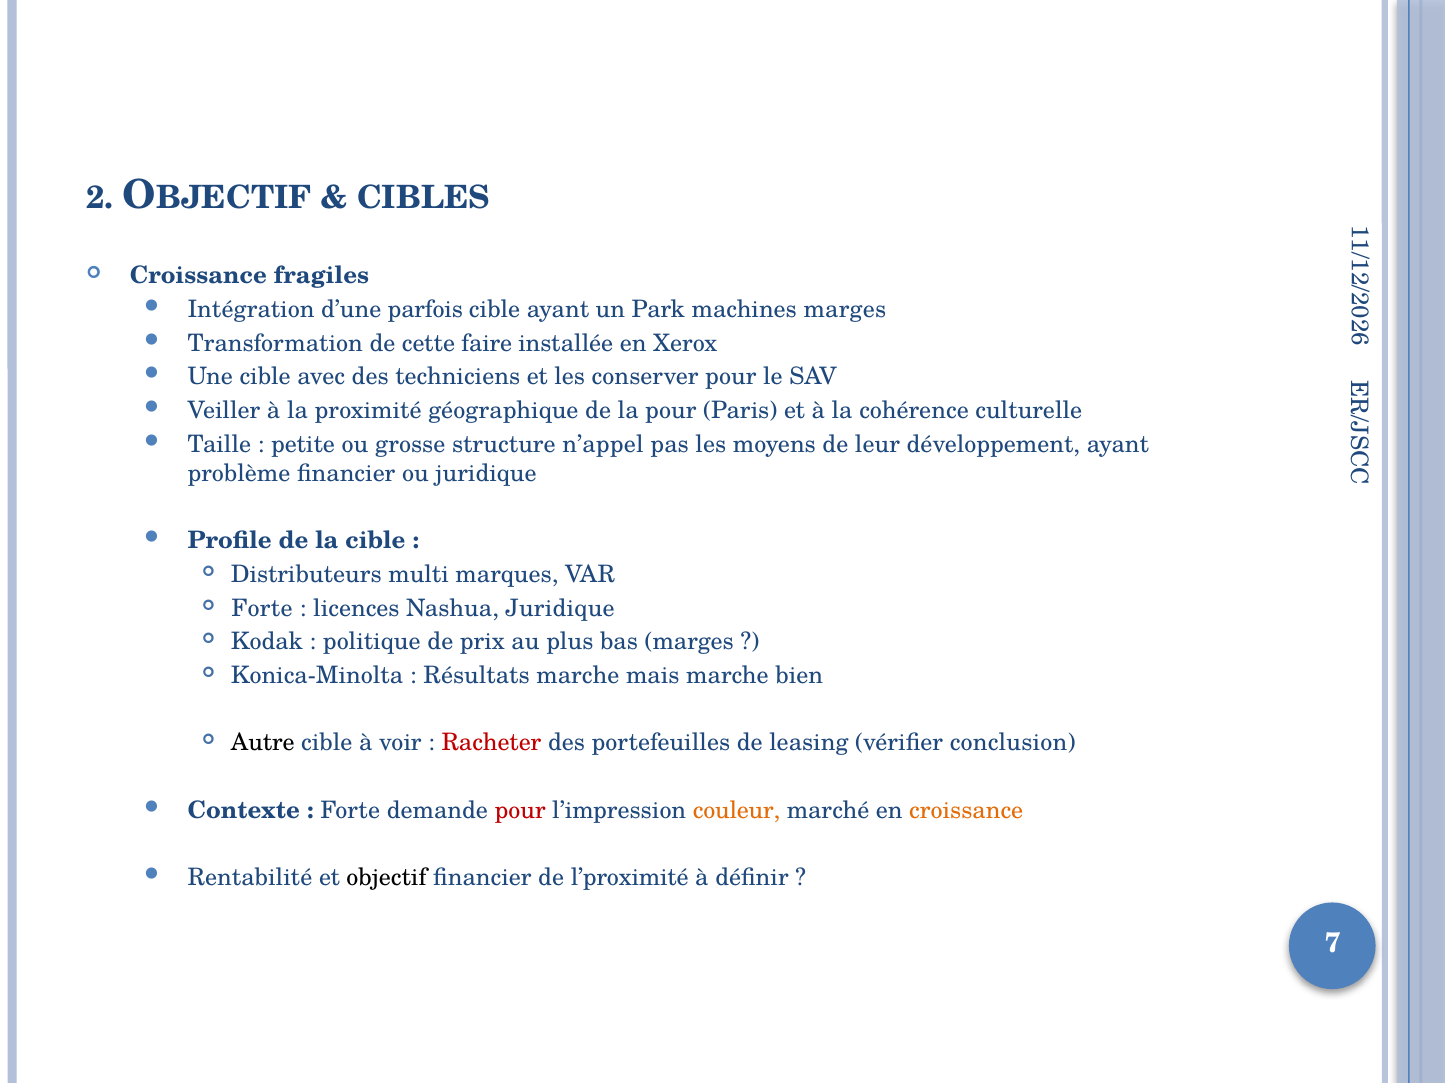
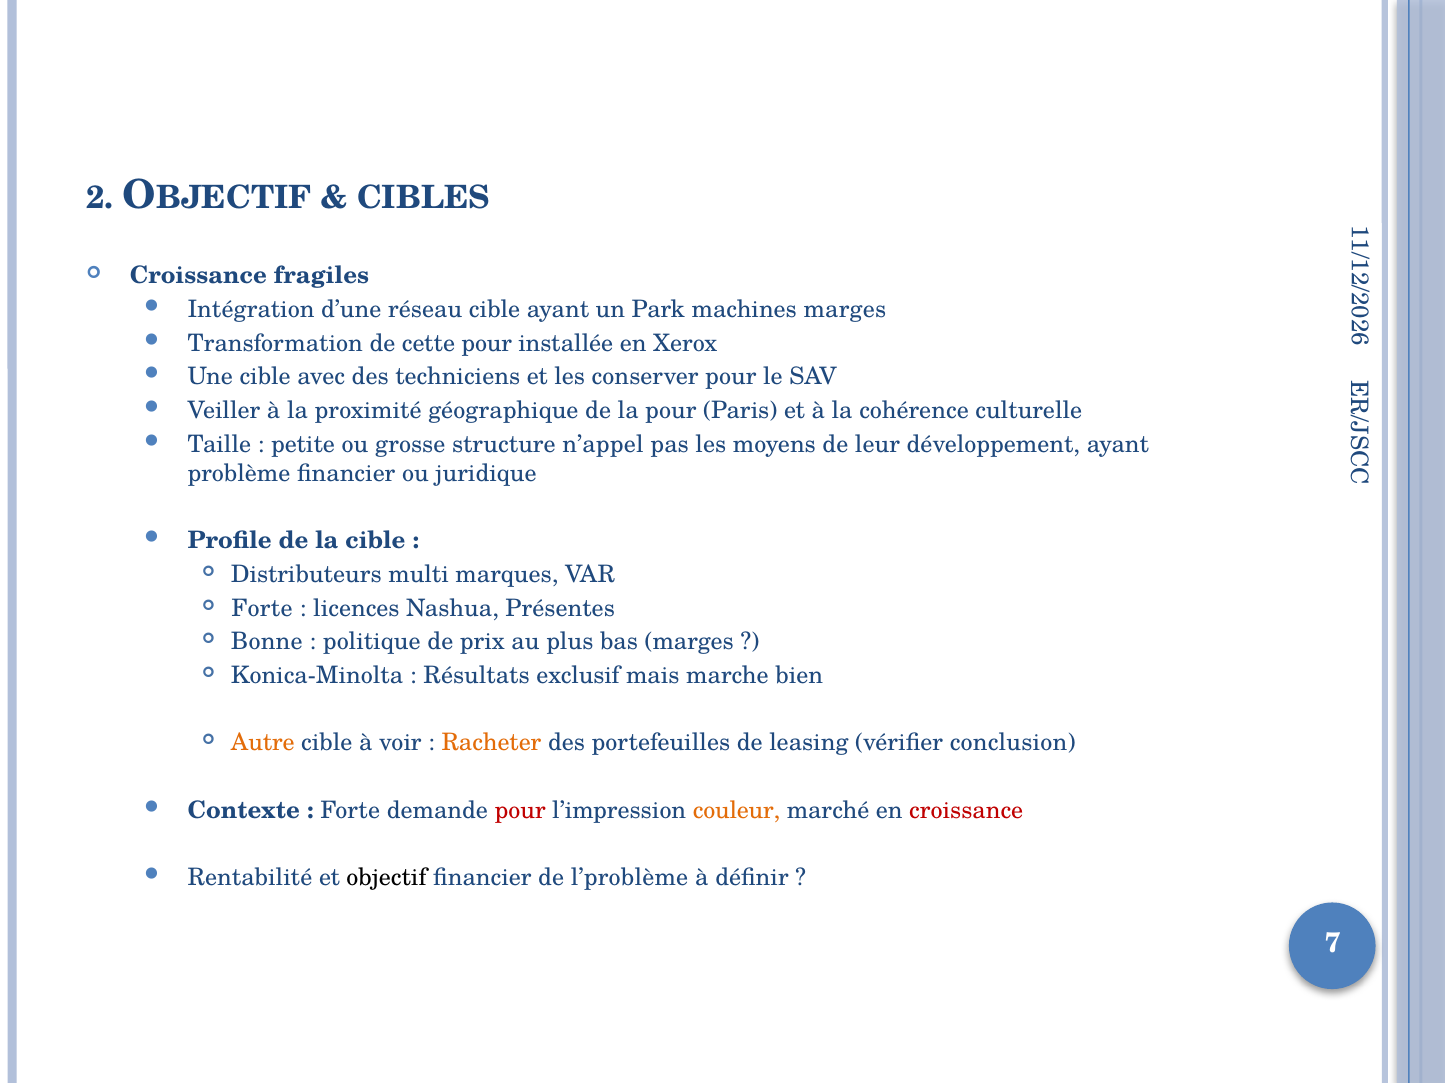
parfois: parfois -> réseau (425, 310)
cette faire: faire -> pour (487, 344)
Nashua Juridique: Juridique -> Présentes (560, 609)
Kodak: Kodak -> Bonne (267, 642)
Résultats marche: marche -> exclusif (578, 676)
Autre colour: black -> orange (263, 744)
Racheter colour: red -> orange (492, 744)
croissance colour: orange -> red (966, 811)
l’proximité: l’proximité -> l’problème (630, 879)
